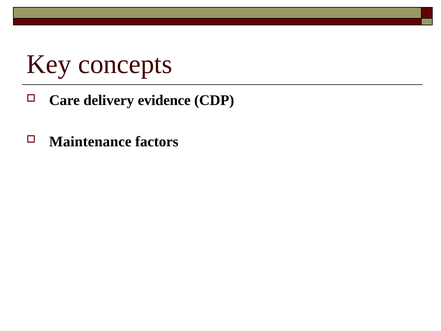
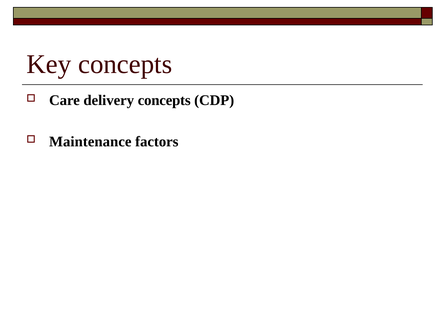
delivery evidence: evidence -> concepts (164, 100)
